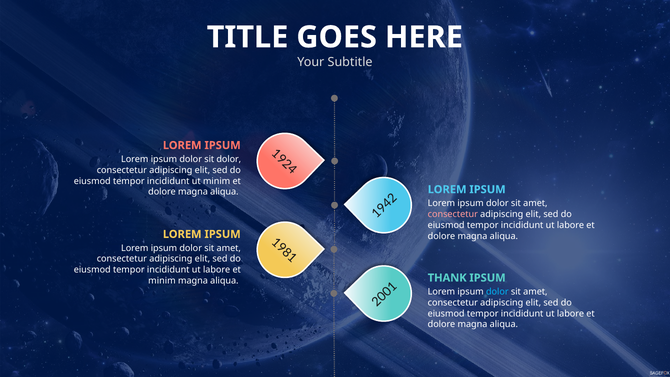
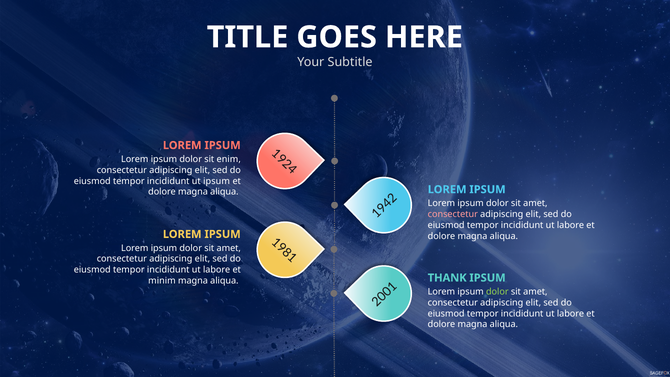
sit dolor: dolor -> enim (229, 159)
ut minim: minim -> ipsum (217, 181)
dolor colour: light blue -> light green (497, 292)
